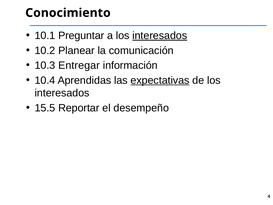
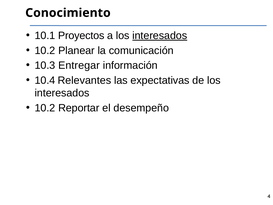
Preguntar: Preguntar -> Proyectos (81, 36)
Aprendidas: Aprendidas -> Relevantes (84, 80)
expectativas underline: present -> none (160, 80)
15.5: 15.5 -> 10.2 (45, 108)
